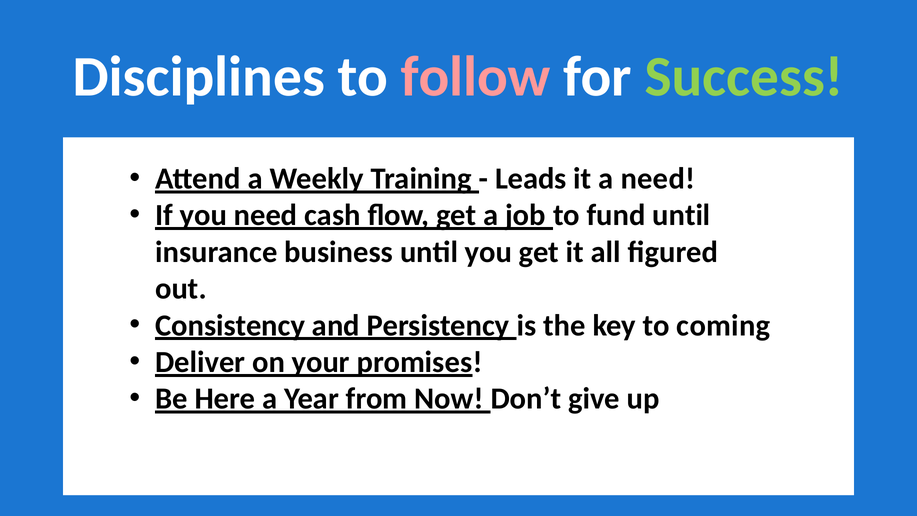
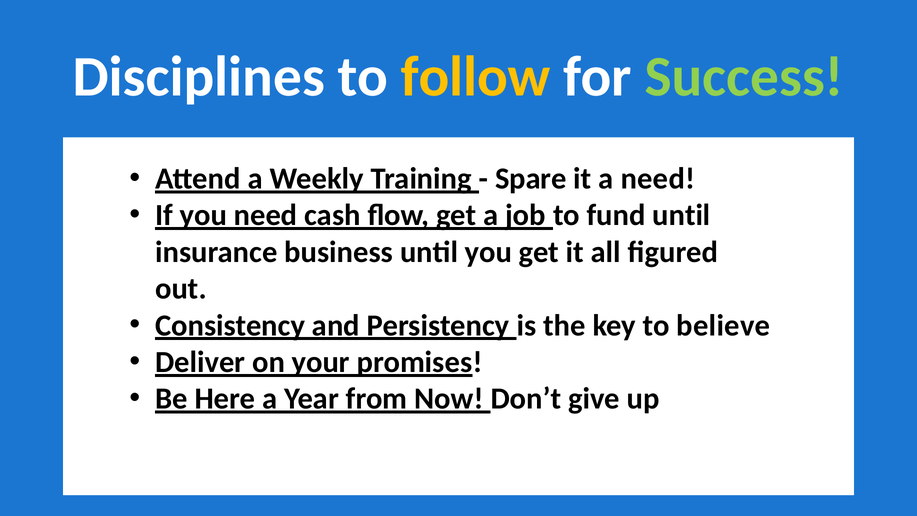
follow colour: pink -> yellow (476, 77)
Leads: Leads -> Spare (531, 179)
coming: coming -> believe (723, 325)
